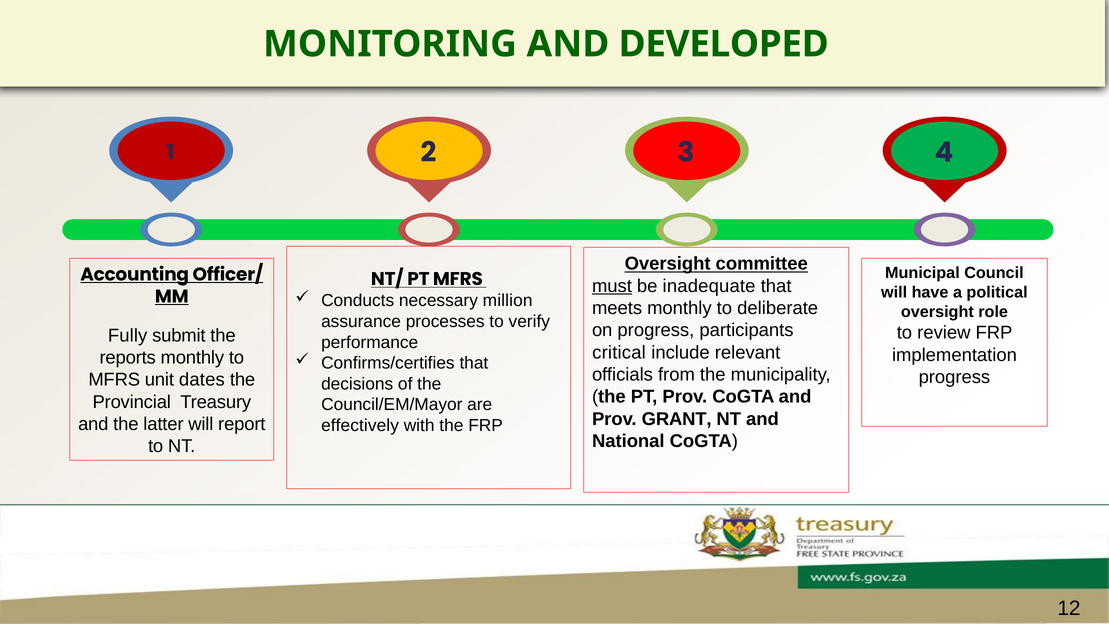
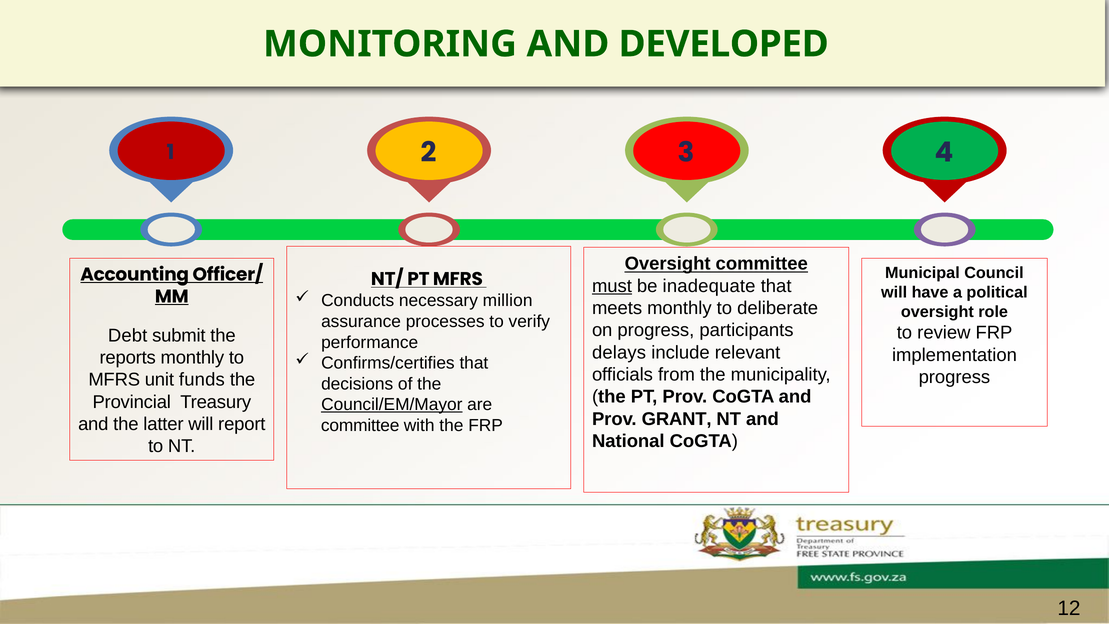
Fully: Fully -> Debt (128, 335)
critical: critical -> delays (619, 352)
dates: dates -> funds (202, 380)
Council/EM/Mayor underline: none -> present (392, 405)
effectively: effectively -> committee (360, 425)
